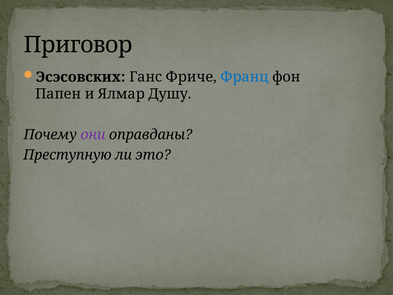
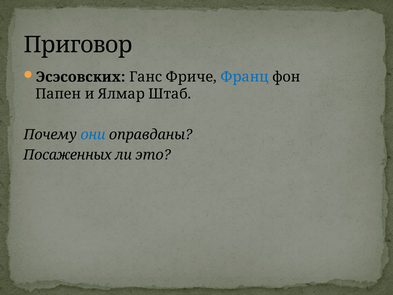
Душу: Душу -> Штаб (170, 94)
они colour: purple -> blue (93, 135)
Преступную: Преступную -> Посаженных (68, 155)
